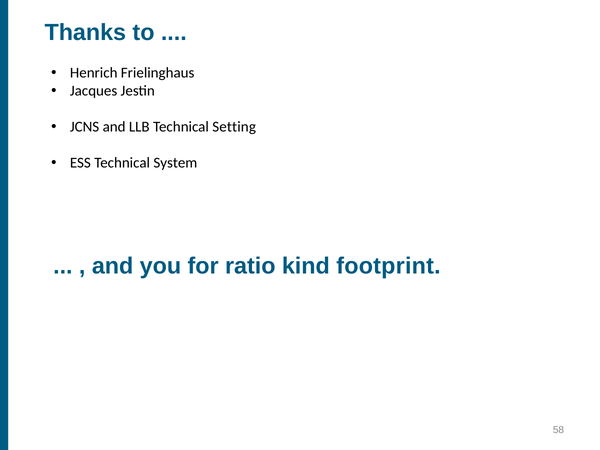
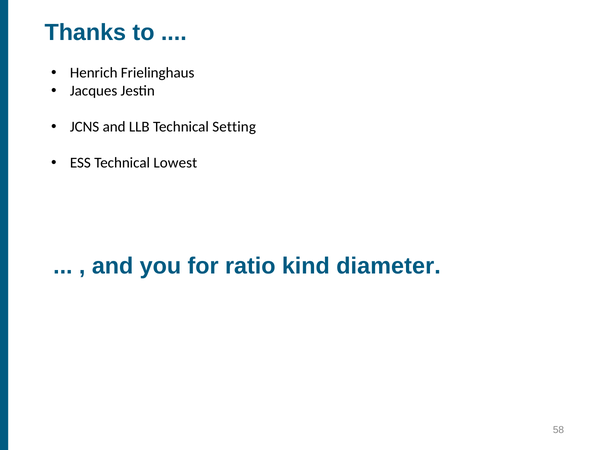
System: System -> Lowest (175, 163)
footprint: footprint -> diameter (389, 266)
